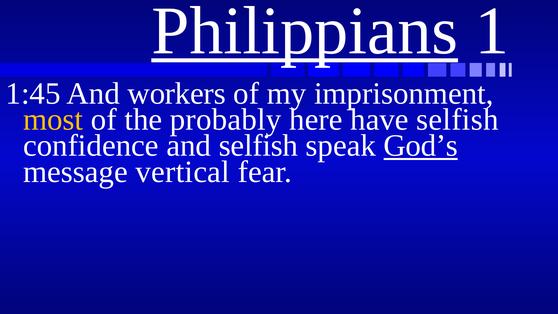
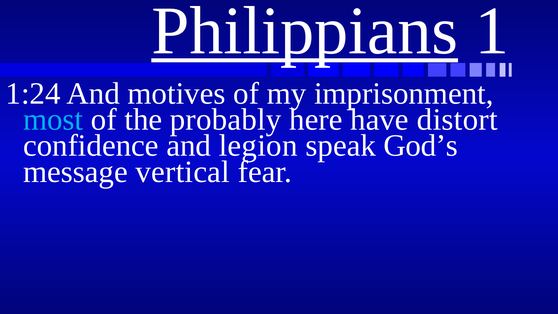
1:45: 1:45 -> 1:24 (33, 94)
workers: workers -> motives (177, 94)
most colour: yellow -> light blue (53, 120)
have selfish: selfish -> distort (457, 120)
and selfish: selfish -> legion (258, 146)
God’s underline: present -> none (421, 146)
